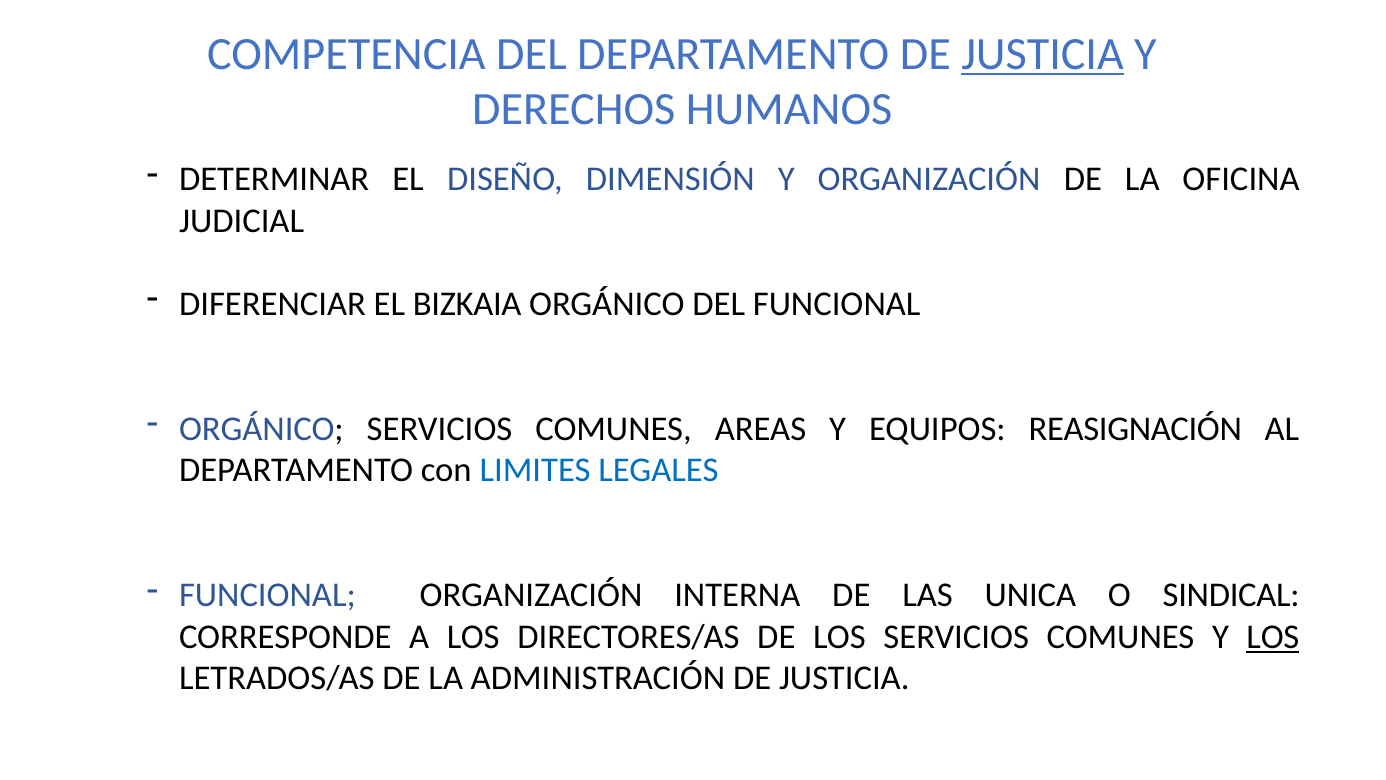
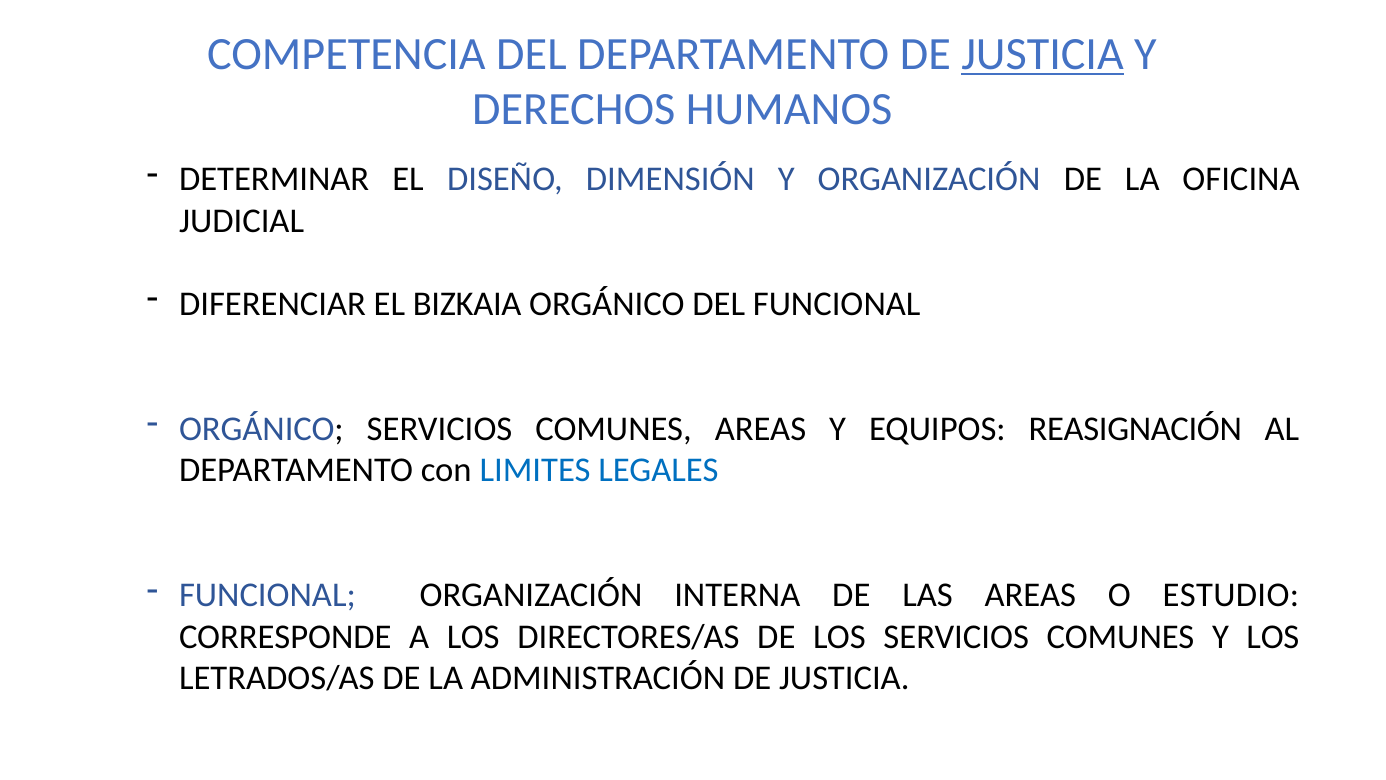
LAS UNICA: UNICA -> AREAS (1030, 595)
SINDICAL: SINDICAL -> ESTUDIO (1231, 595)
LOS underline: present -> none (1273, 637)
